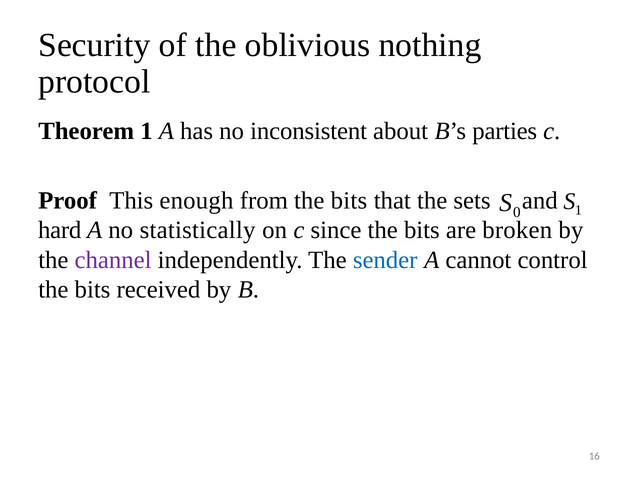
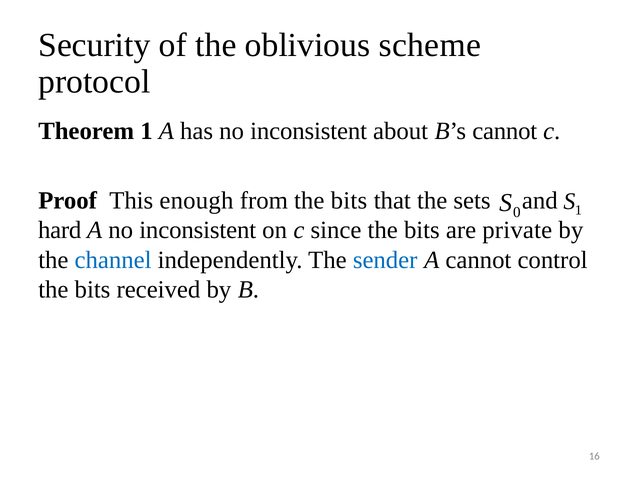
nothing: nothing -> scheme (430, 45)
B’s parties: parties -> cannot (505, 131)
A no statistically: statistically -> inconsistent (198, 231)
broken: broken -> private (517, 231)
channel colour: purple -> blue (113, 260)
